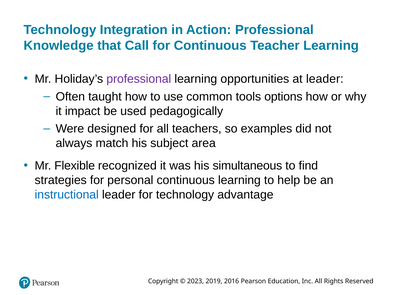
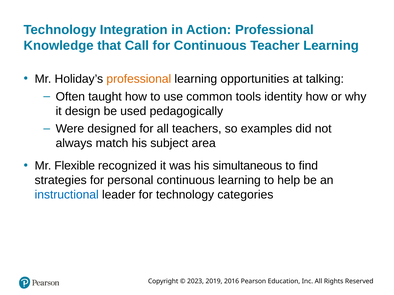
professional colour: purple -> orange (139, 79)
at leader: leader -> talking (325, 79)
options: options -> identity (283, 97)
impact: impact -> design (83, 111)
advantage: advantage -> categories (245, 195)
